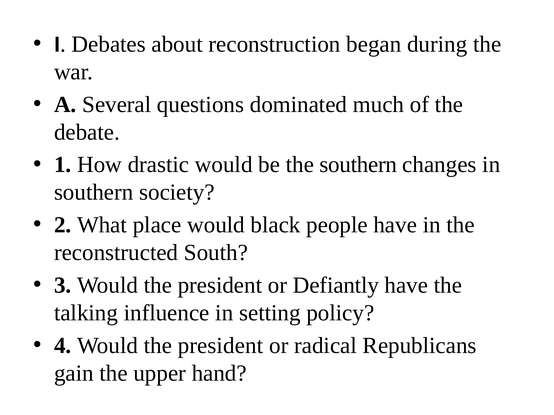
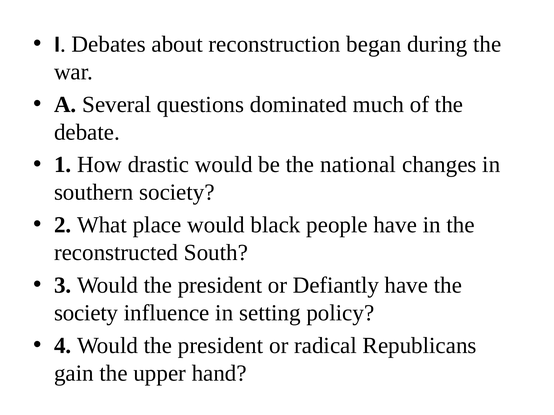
the southern: southern -> national (358, 165)
talking: talking -> society (86, 313)
